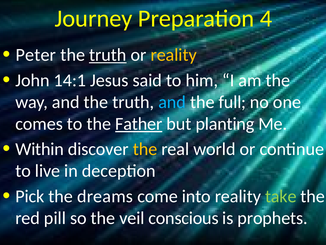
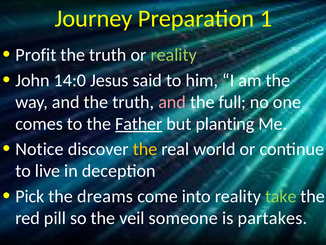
4: 4 -> 1 (266, 18)
Peter: Peter -> Profit (36, 55)
truth underline: present -> none (108, 55)
reality colour: yellow -> light green (174, 55)
14:1: 14:1 -> 14:0 (70, 80)
and colour: light blue -> pink (172, 102)
Within: Within -> Notice (40, 149)
conscious: conscious -> someone (183, 218)
prophets: prophets -> partakes (272, 218)
